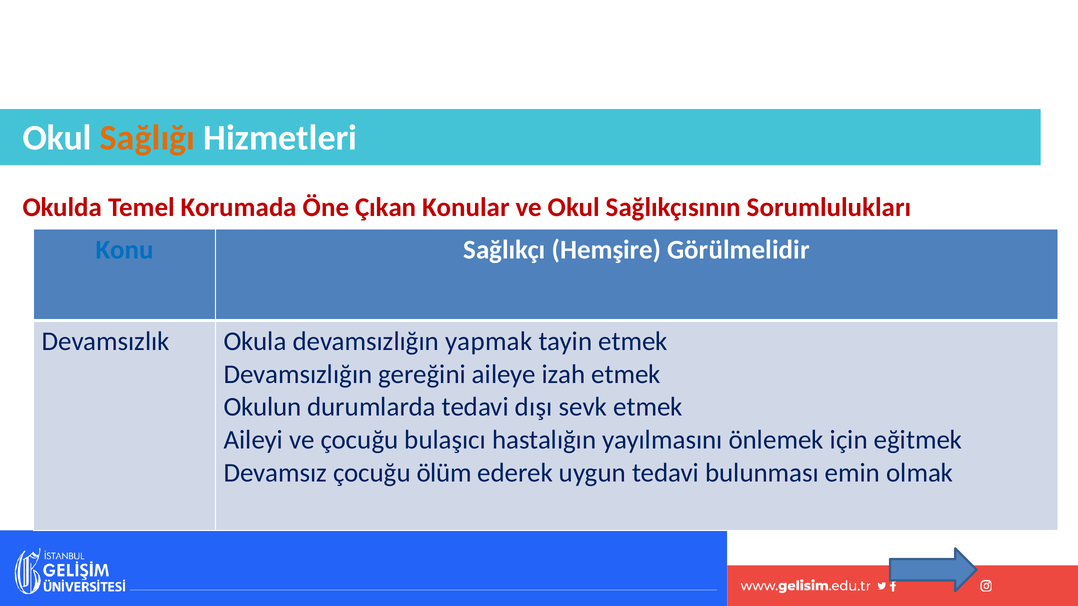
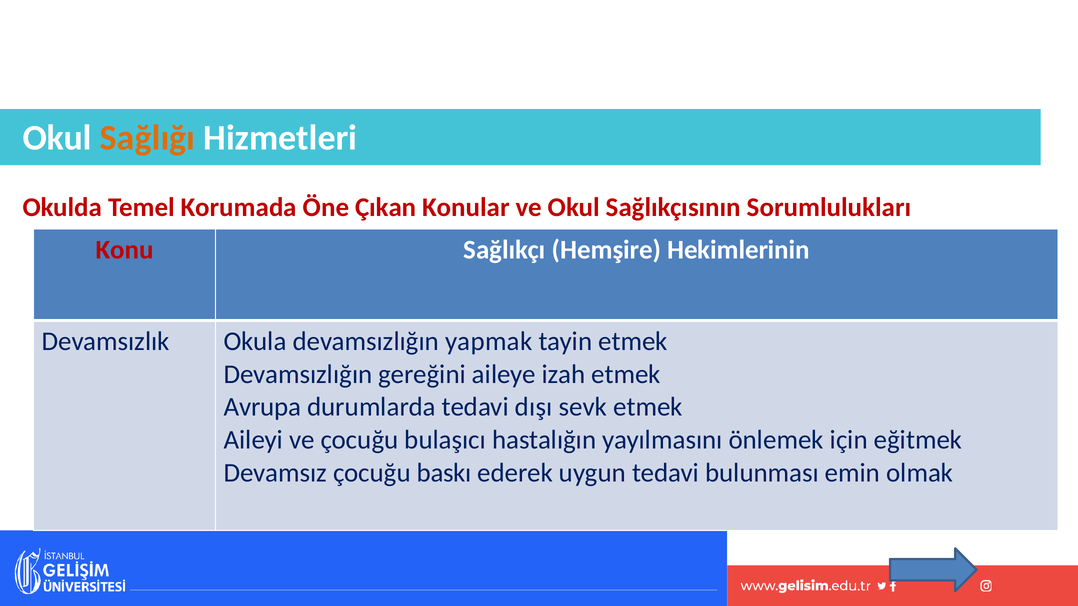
Konu colour: blue -> red (125, 250)
Görülmelidir: Görülmelidir -> Hekimlerinin (738, 250)
Okulun: Okulun -> Avrupa (262, 407)
ölüm: ölüm -> baskı (444, 473)
